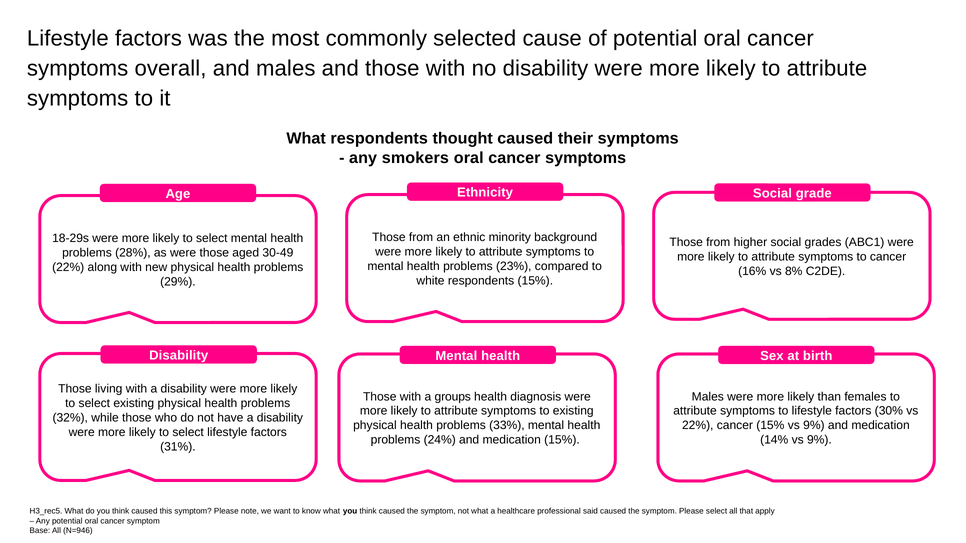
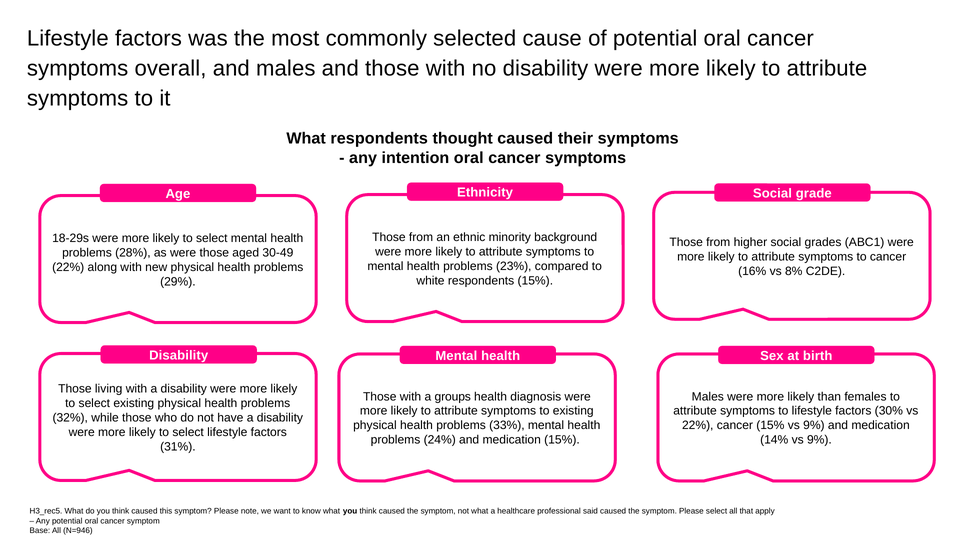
smokers: smokers -> intention (415, 158)
